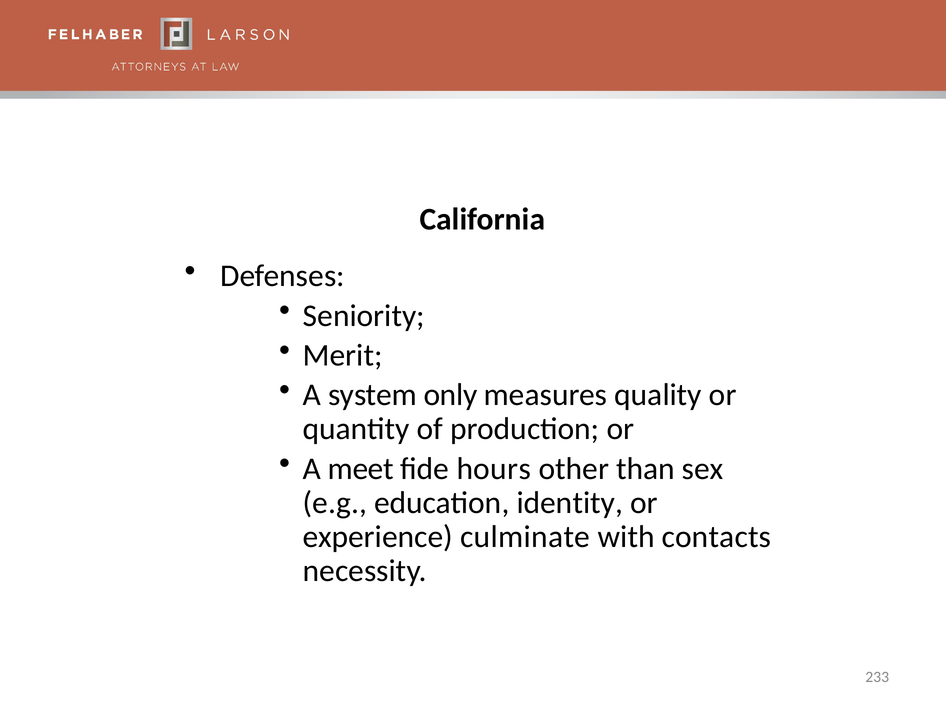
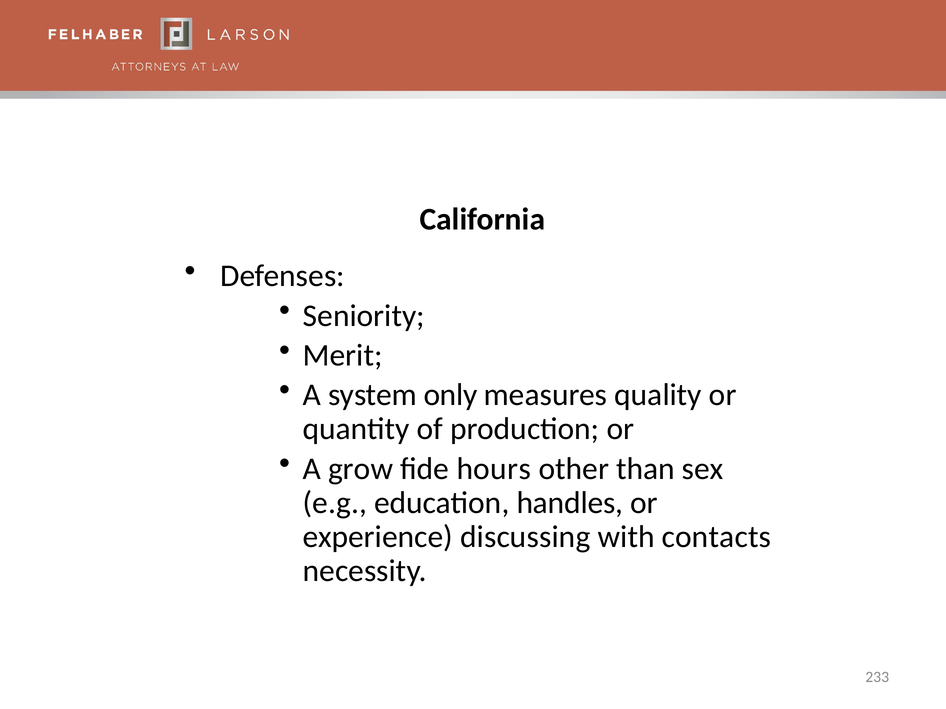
meet: meet -> grow (361, 469)
identity: identity -> handles (570, 503)
culminate: culminate -> discussing (525, 537)
